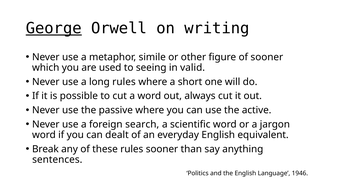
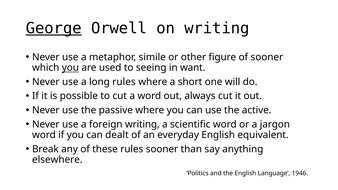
you underline: none -> present (70, 68)
valid: valid -> want (193, 68)
foreign search: search -> writing (142, 124)
sentences: sentences -> elsewhere (57, 160)
